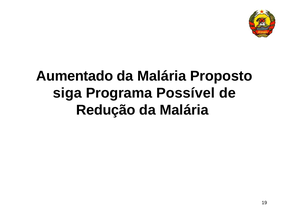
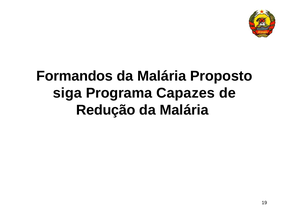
Aumentado: Aumentado -> Formandos (75, 76)
Possível: Possível -> Capazes (186, 93)
